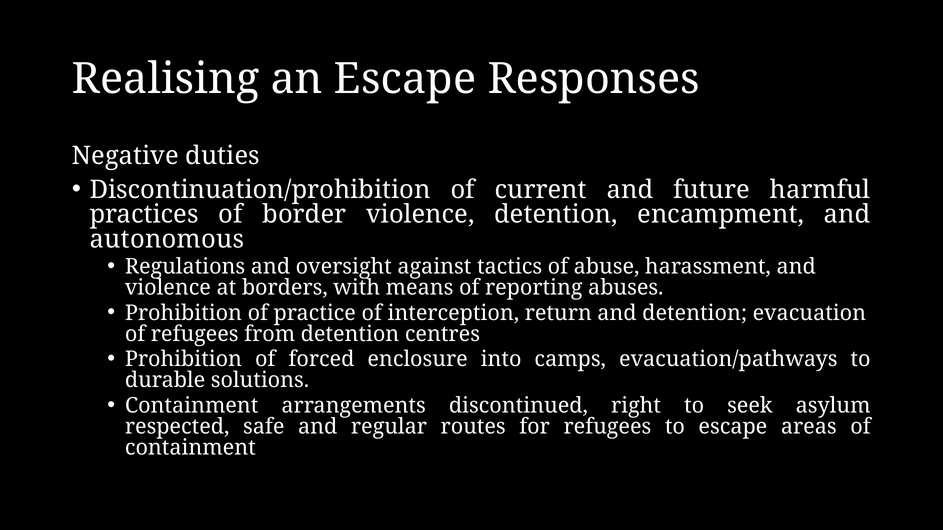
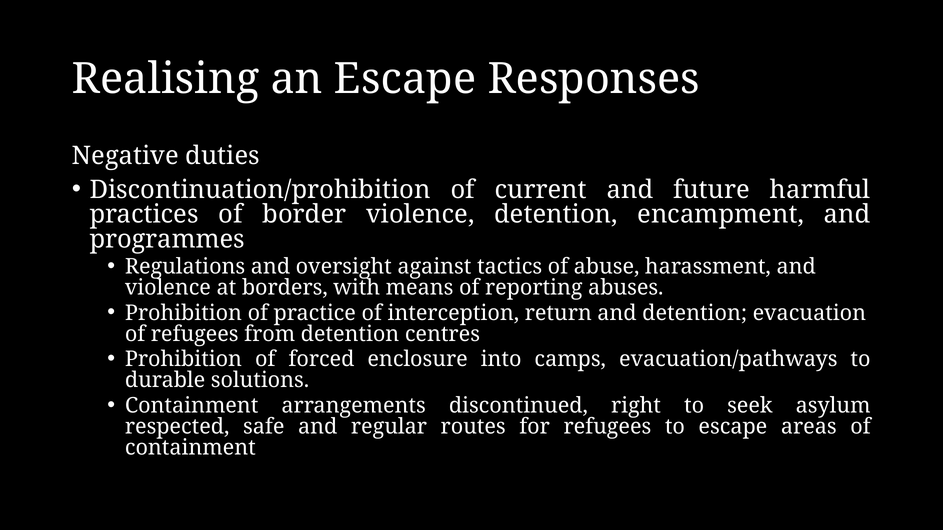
autonomous: autonomous -> programmes (167, 239)
